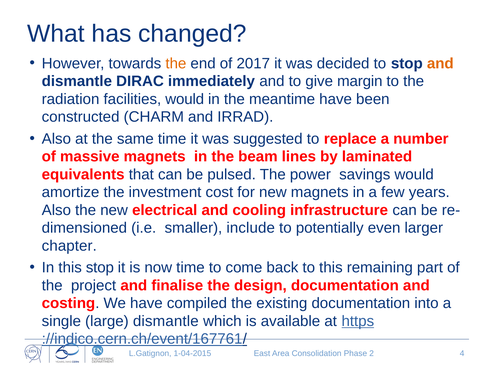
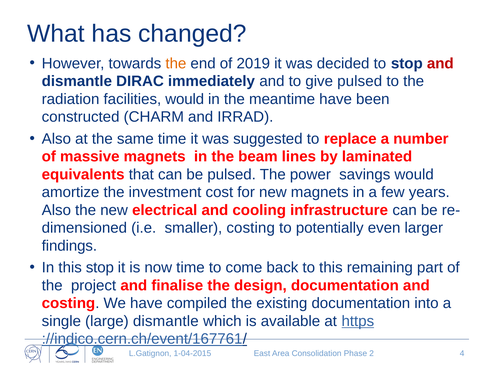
2017: 2017 -> 2019 (253, 64)
and colour: orange -> red (440, 64)
give margin: margin -> pulsed (360, 81)
smaller include: include -> costing (251, 228)
chapter: chapter -> findings (69, 246)
